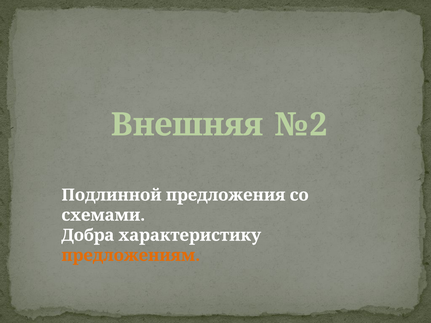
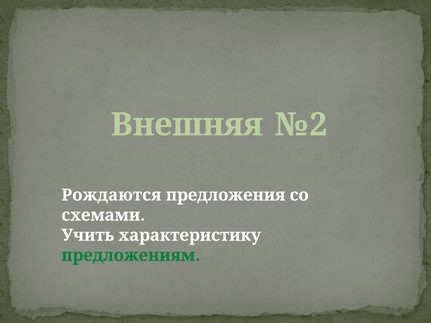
Подлинной: Подлинной -> Рождаются (111, 195)
Добра: Добра -> Учить (88, 235)
предложениям colour: orange -> green (131, 256)
